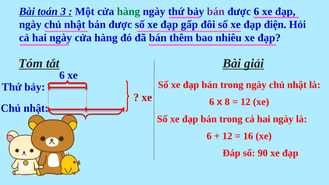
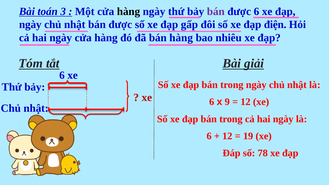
hàng colour: green -> black (128, 11)
bán thêm: thêm -> hàng (181, 38)
8: 8 -> 9 (227, 102)
16: 16 -> 19 (248, 136)
90: 90 -> 78 (263, 153)
